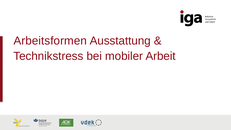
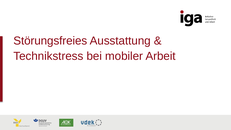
Arbeitsformen: Arbeitsformen -> Störungsfreies (50, 41)
